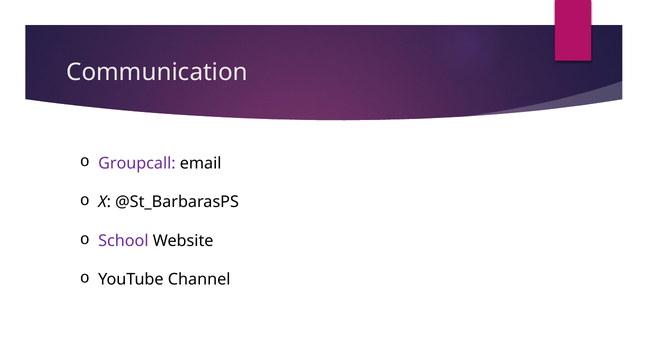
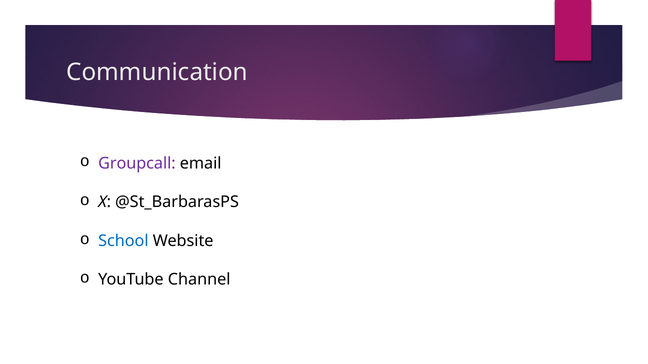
School colour: purple -> blue (123, 241)
